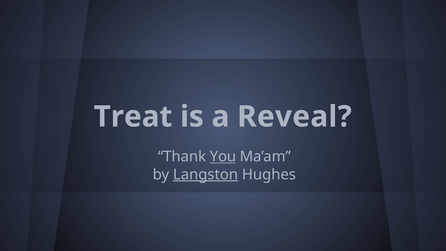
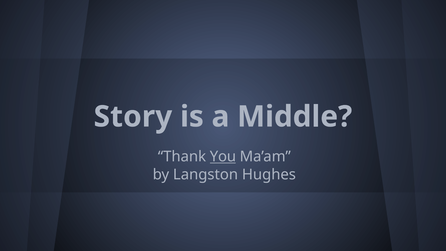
Treat: Treat -> Story (133, 117)
Reveal: Reveal -> Middle (295, 117)
Langston underline: present -> none (206, 174)
